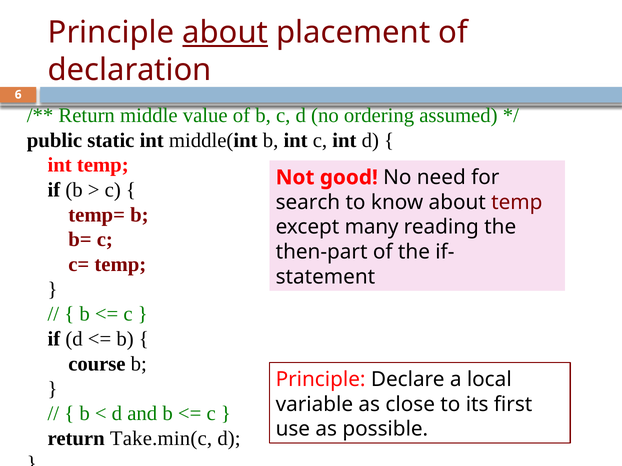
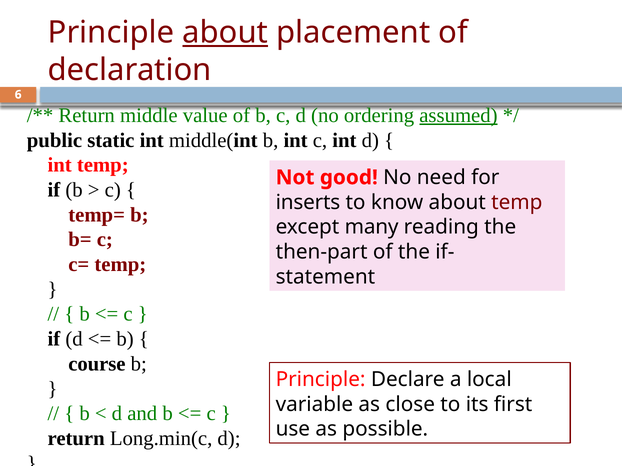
assumed underline: none -> present (458, 115)
search: search -> inserts (308, 203)
Take.min(c: Take.min(c -> Long.min(c (161, 439)
